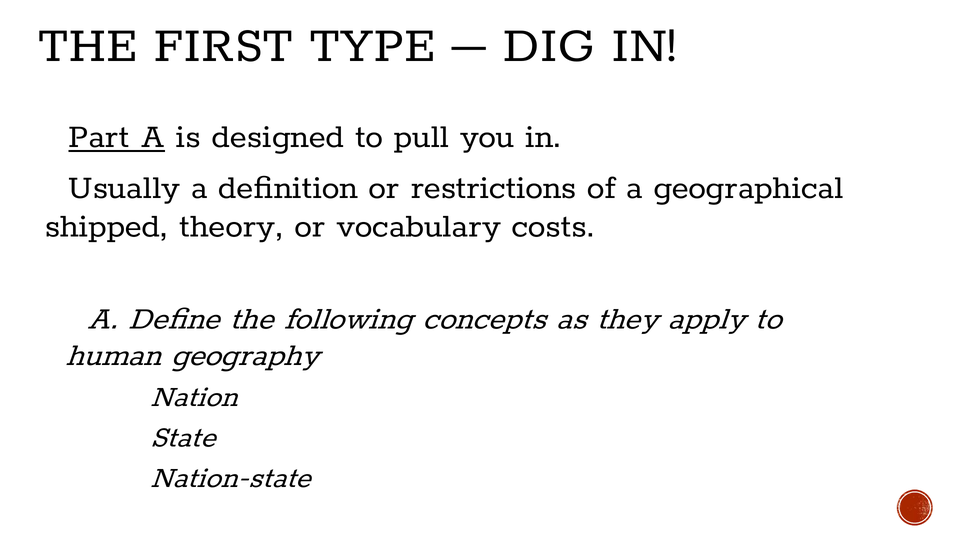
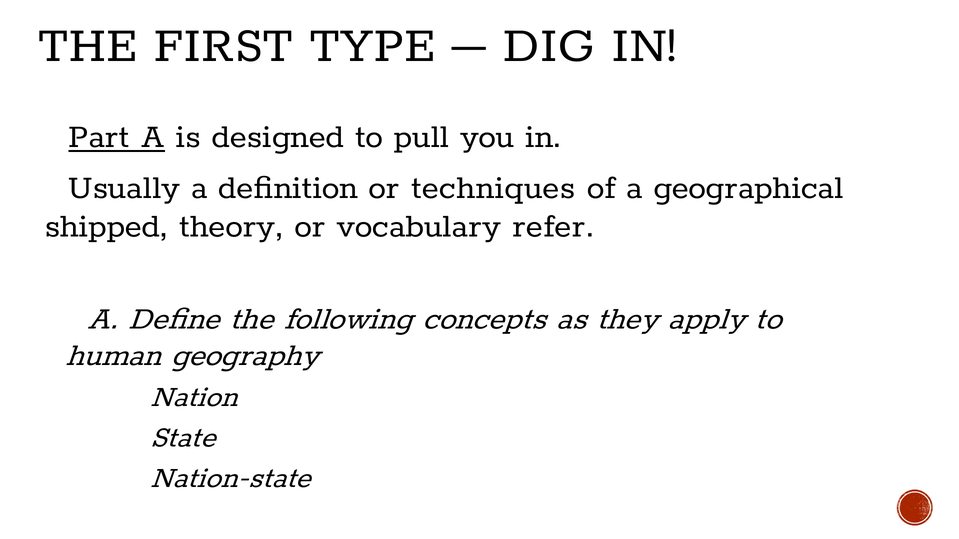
restrictions: restrictions -> techniques (493, 186)
costs: costs -> refer (553, 225)
